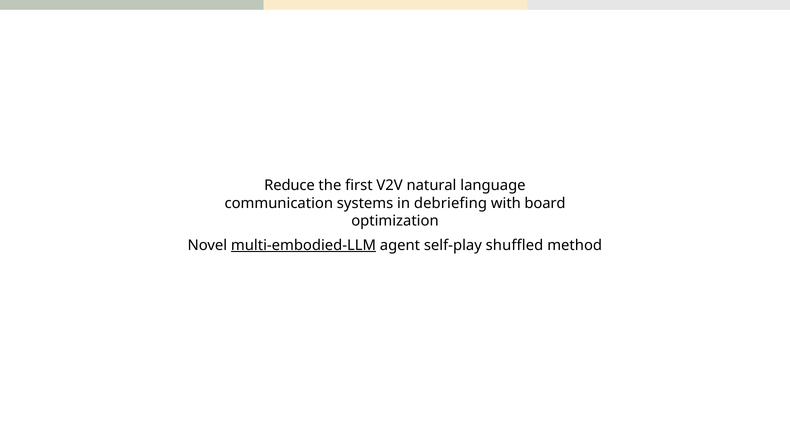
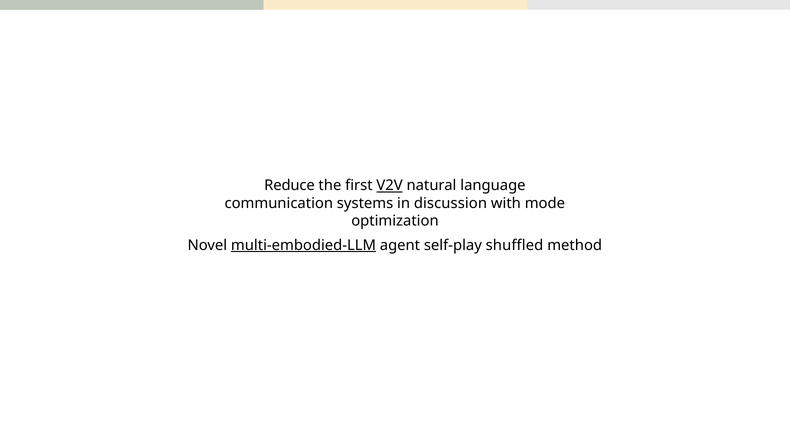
V2V underline: none -> present (390, 186)
debriefing: debriefing -> discussion (450, 203)
board: board -> mode (545, 203)
